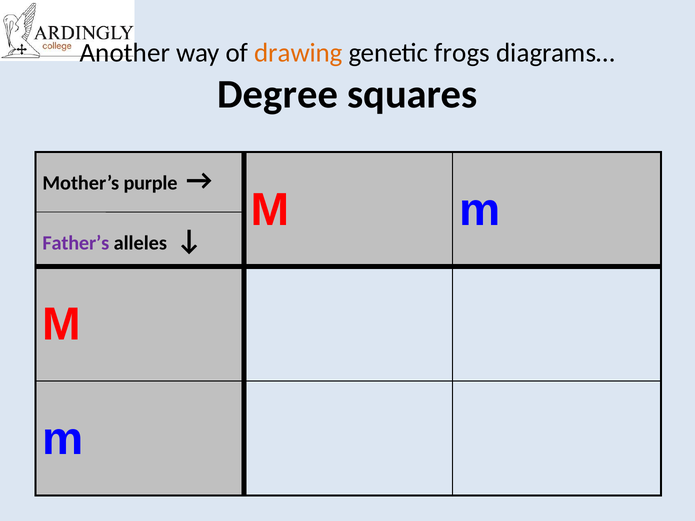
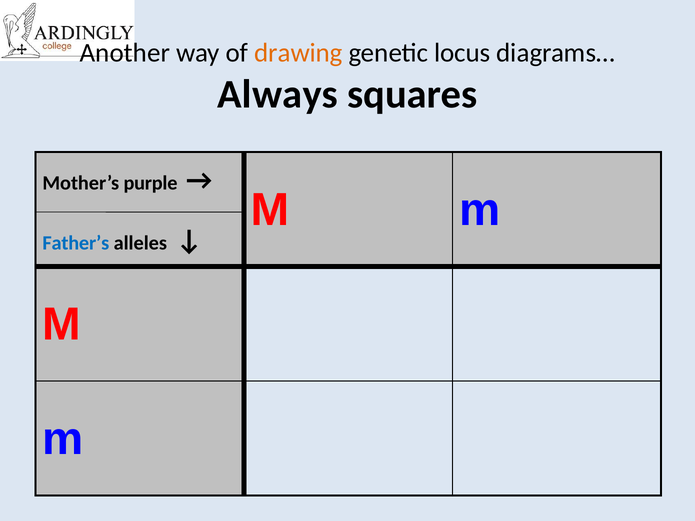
frogs: frogs -> locus (462, 53)
Degree: Degree -> Always (278, 95)
Father’s colour: purple -> blue (76, 243)
